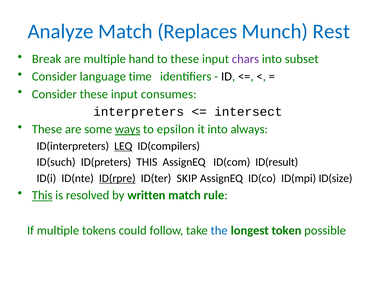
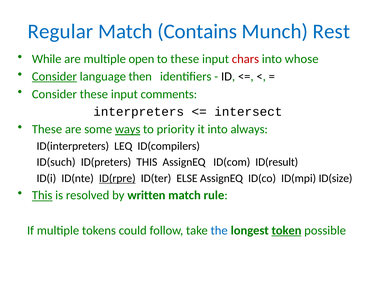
Analyze: Analyze -> Regular (60, 32)
Replaces: Replaces -> Contains (197, 32)
Break: Break -> While (47, 59)
hand: hand -> open (141, 59)
chars colour: purple -> red (245, 59)
subset: subset -> whose (302, 59)
Consider underline: none -> present (54, 77)
time: time -> then (140, 77)
consumes: consumes -> comments (169, 94)
epsilon: epsilon -> priority (176, 130)
LEQ underline: present -> none (123, 146)
SKIP: SKIP -> ELSE (187, 179)
token underline: none -> present (287, 231)
